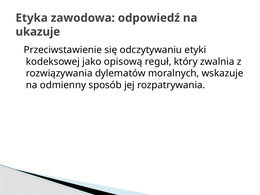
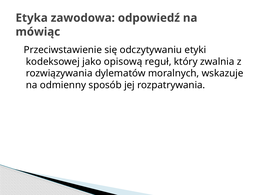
ukazuje: ukazuje -> mówiąc (38, 32)
